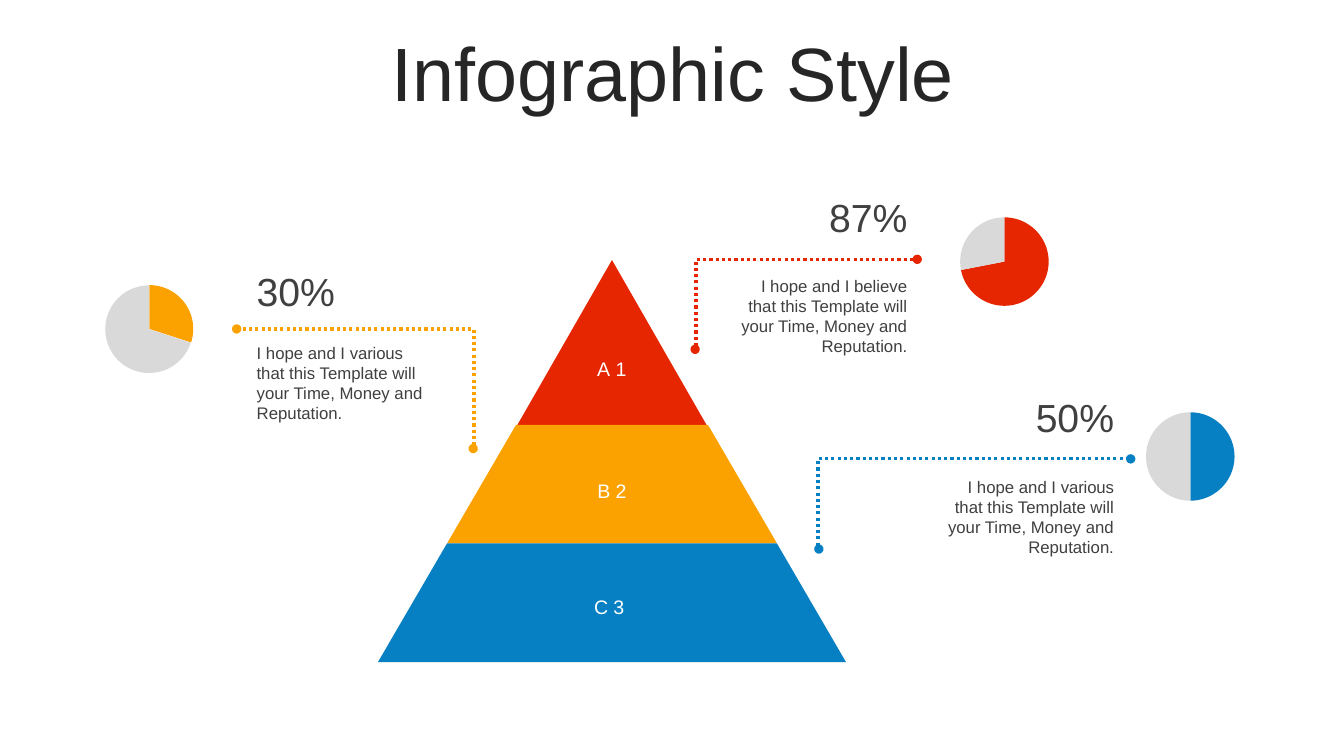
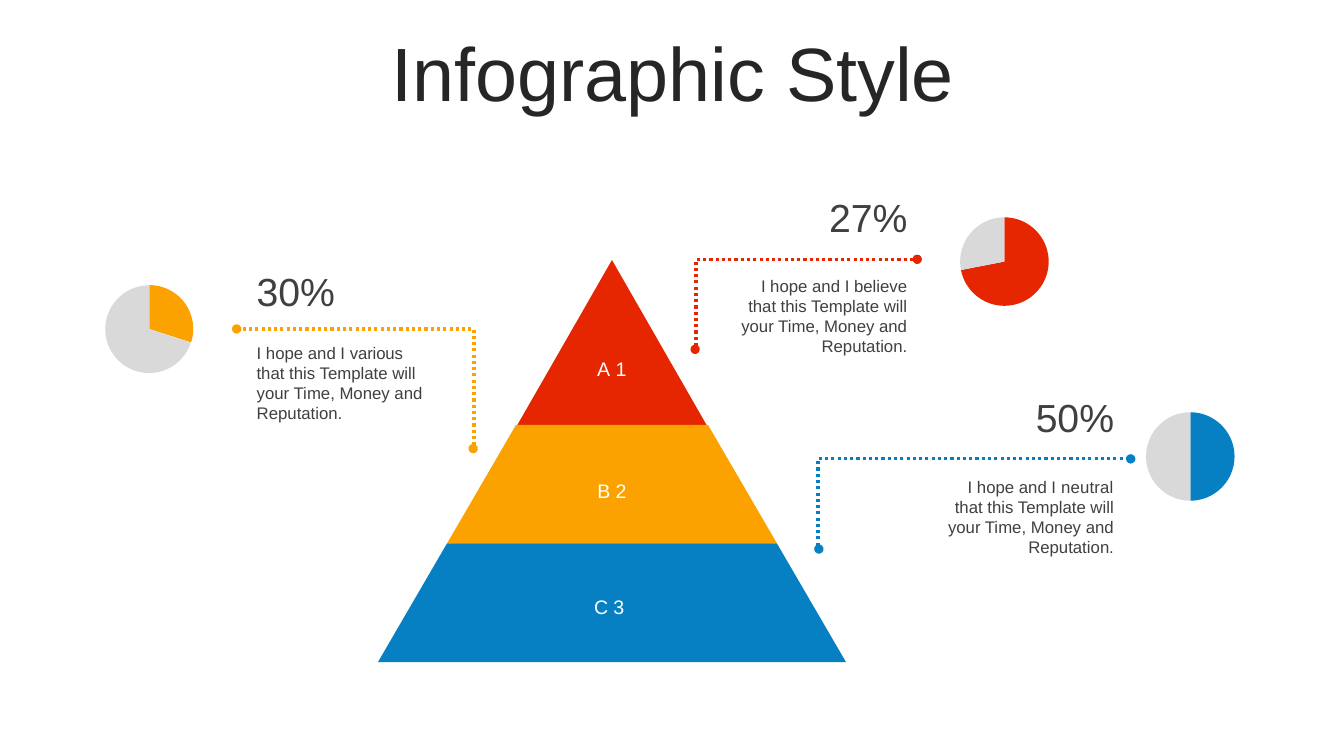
87%: 87% -> 27% (868, 220)
various: various -> neutral (1087, 488)
